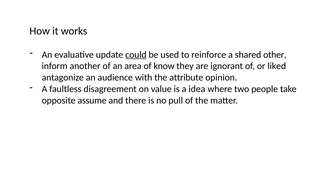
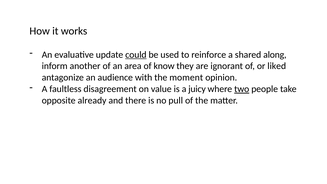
other: other -> along (275, 55)
attribute: attribute -> moment (186, 78)
idea: idea -> juicy (197, 89)
two underline: none -> present (242, 89)
assume: assume -> already (92, 100)
